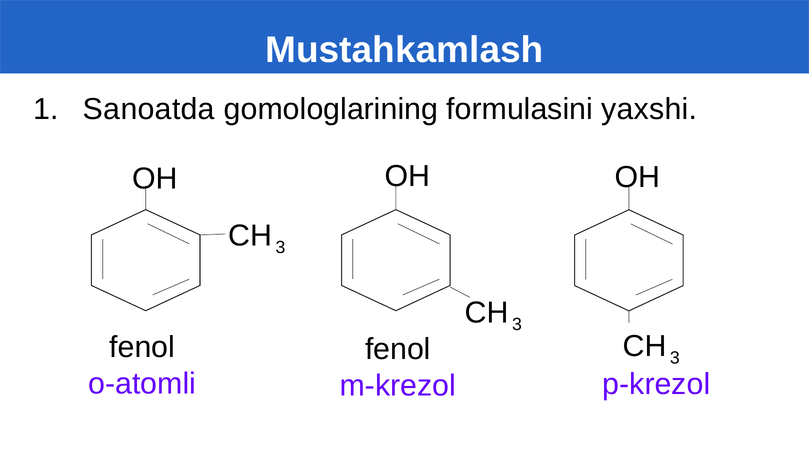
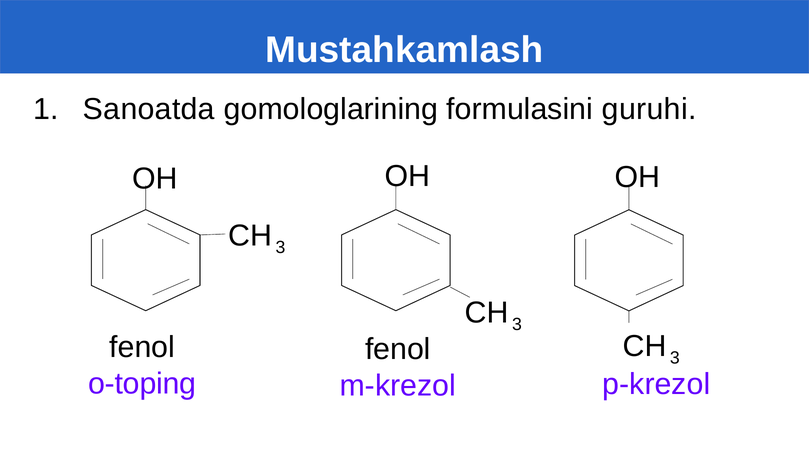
yaxshi: yaxshi -> guruhi (649, 109)
o-atomli: o-atomli -> o-toping (142, 384)
